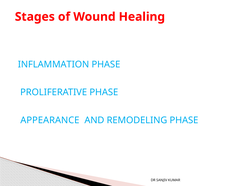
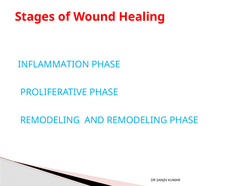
APPEARANCE: APPEARANCE -> REMODELING (50, 120)
